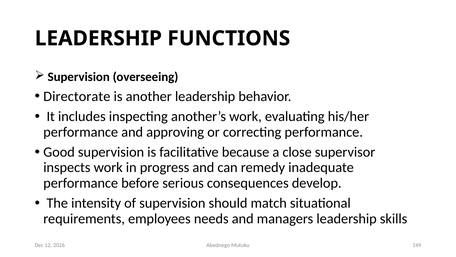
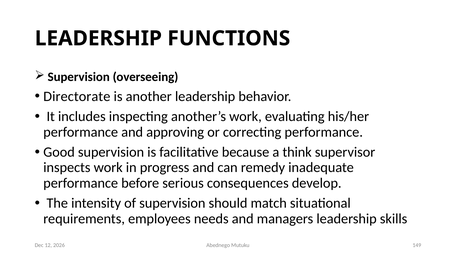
close: close -> think (297, 152)
